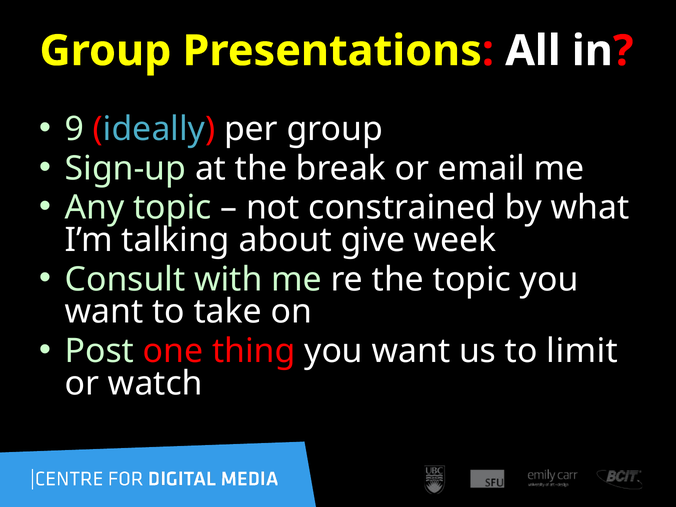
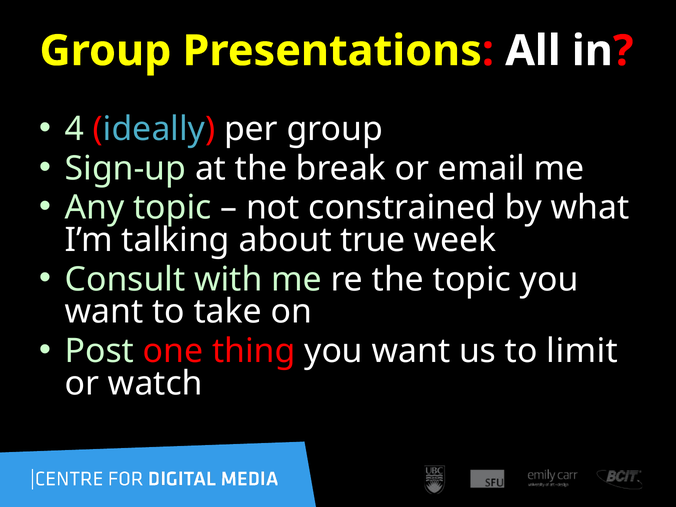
9: 9 -> 4 (74, 129)
give: give -> true (373, 240)
